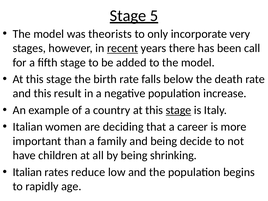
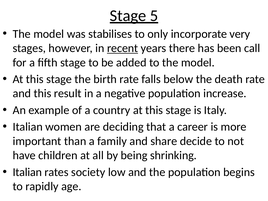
theorists: theorists -> stabilises (110, 34)
stage underline: present -> none (178, 110)
and being: being -> share (164, 141)
reduce: reduce -> society (88, 172)
